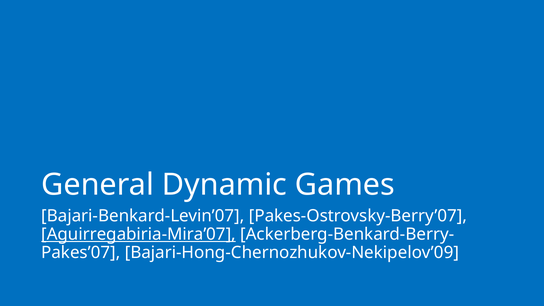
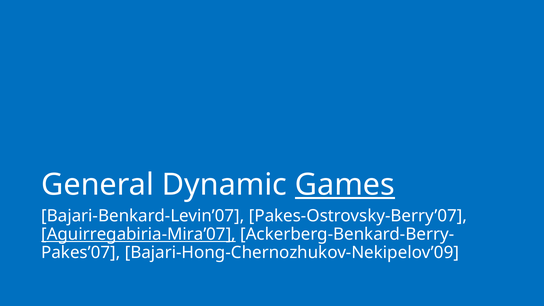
Games underline: none -> present (345, 185)
